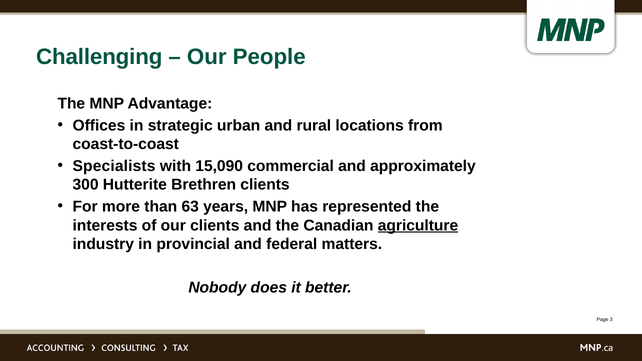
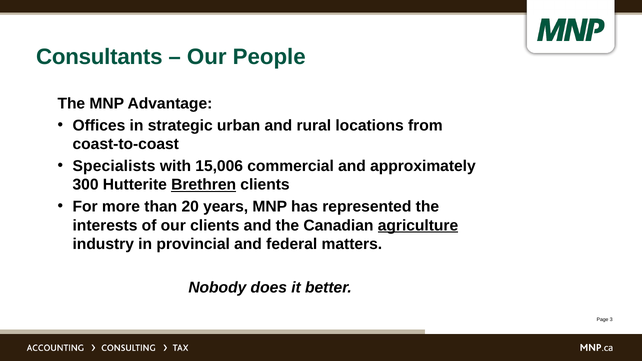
Challenging: Challenging -> Consultants (99, 57)
15,090: 15,090 -> 15,006 (219, 166)
Brethren underline: none -> present (204, 185)
63: 63 -> 20 (190, 207)
